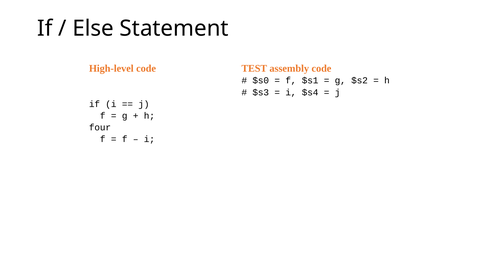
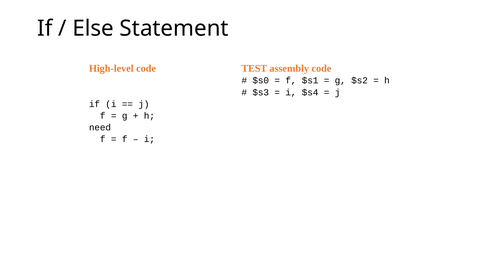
four: four -> need (100, 127)
